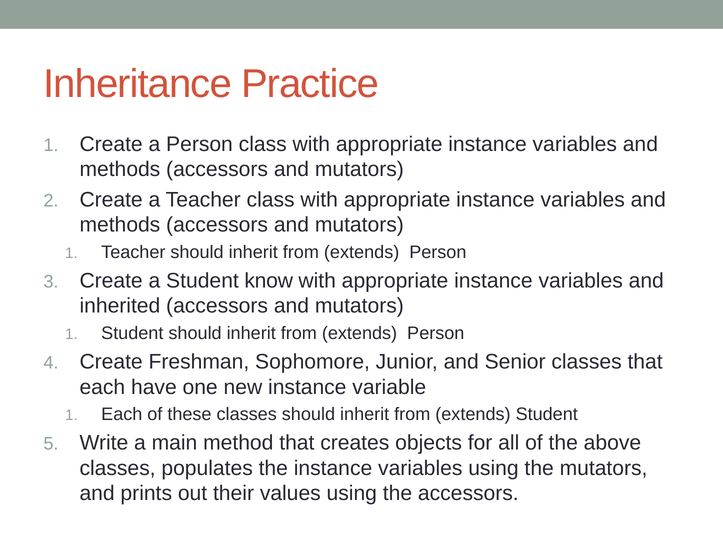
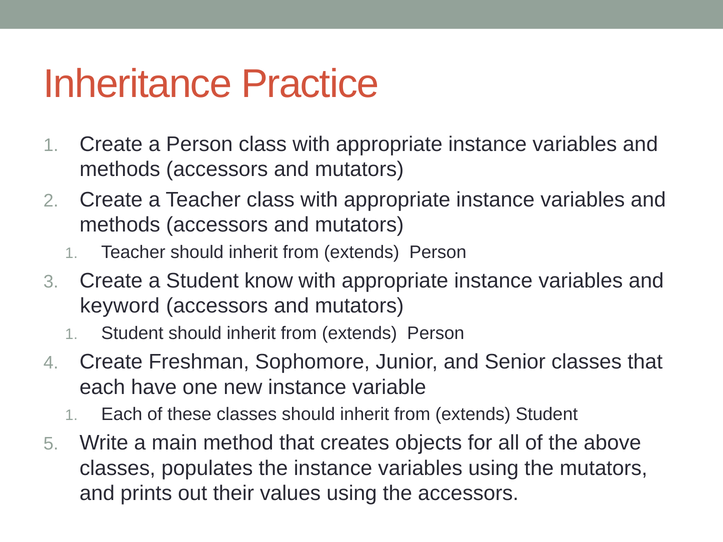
inherited: inherited -> keyword (120, 306)
